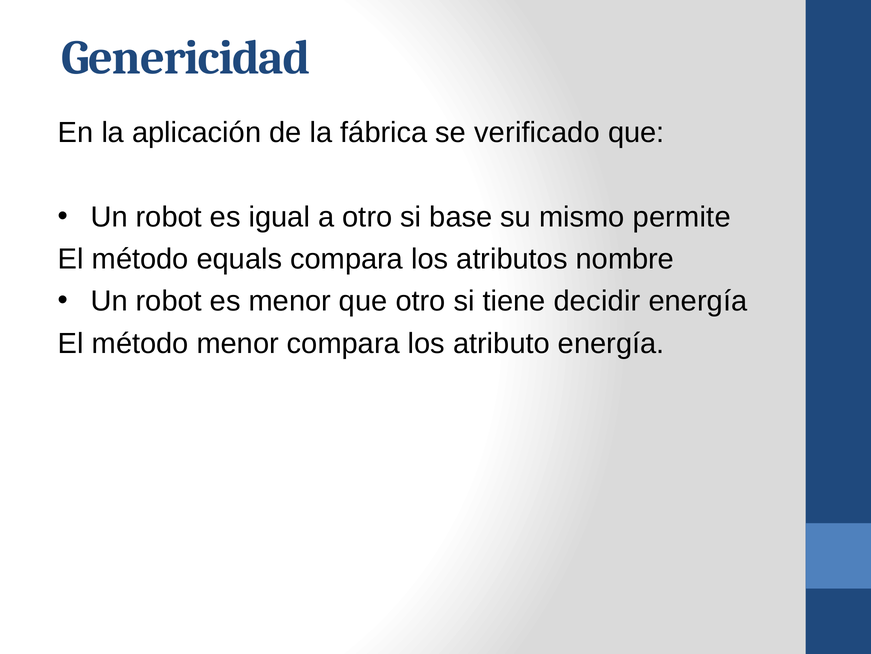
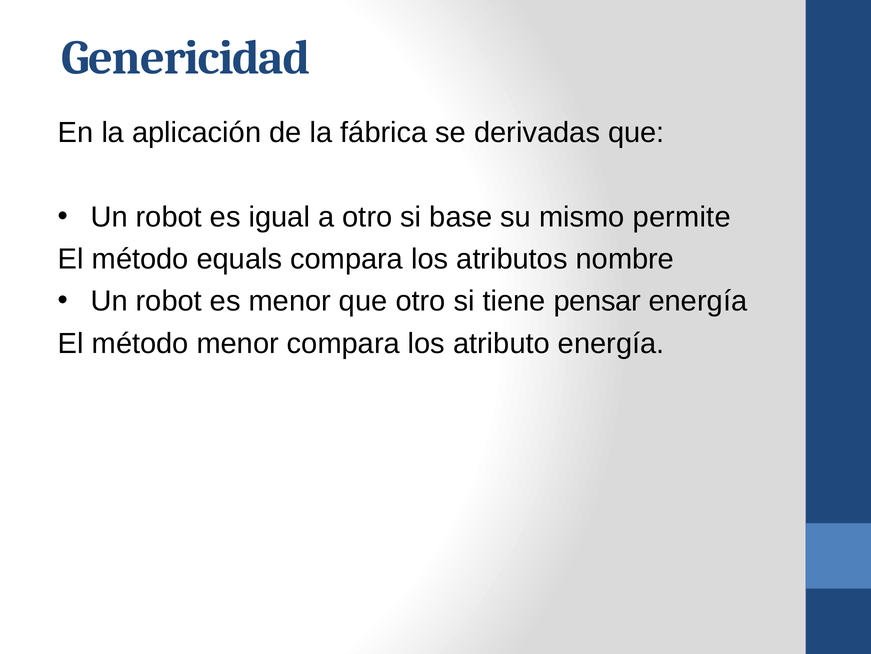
verificado: verificado -> derivadas (537, 133)
decidir: decidir -> pensar (597, 301)
